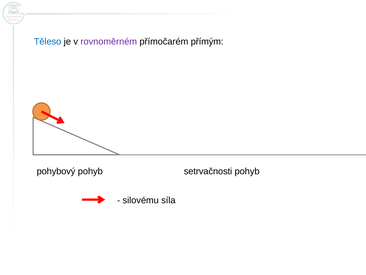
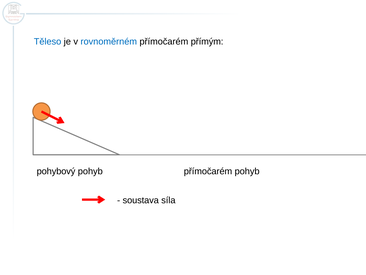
rovnoměrném colour: purple -> blue (109, 41)
pohyb setrvačnosti: setrvačnosti -> přímočarém (208, 171)
silovému: silovému -> soustava (141, 200)
